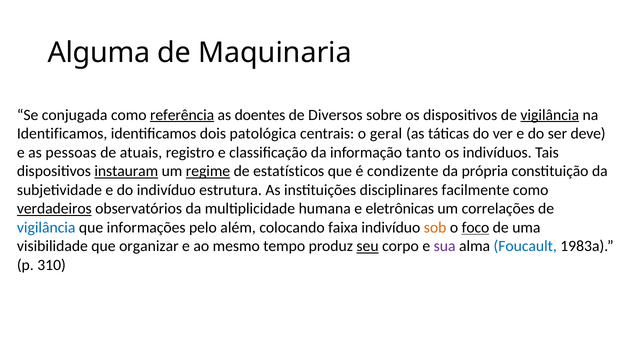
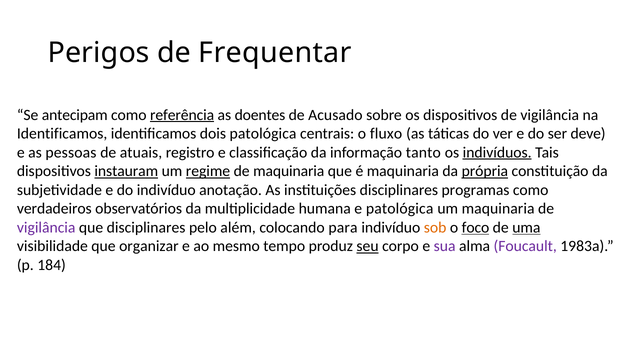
Alguma: Alguma -> Perigos (99, 53)
Maquinaria: Maquinaria -> Frequentar (275, 53)
conjugada: conjugada -> antecipam (75, 115)
Diversos: Diversos -> Acusado (335, 115)
vigilância underline: present -> none (550, 115)
geral: geral -> fluxo (386, 134)
indivíduos underline: none -> present (497, 152)
de estatísticos: estatísticos -> maquinaria (289, 171)
é condizente: condizente -> maquinaria (403, 171)
própria underline: none -> present (485, 171)
estrutura: estrutura -> anotação (231, 190)
facilmente: facilmente -> programas (476, 190)
verdadeiros underline: present -> none (54, 209)
e eletrônicas: eletrônicas -> patológica (400, 209)
um correlações: correlações -> maquinaria (498, 209)
vigilância colour: blue -> purple (46, 228)
que informações: informações -> disciplinares (146, 228)
faixa: faixa -> para (343, 228)
uma underline: none -> present (526, 228)
Foucault colour: blue -> purple (525, 246)
310: 310 -> 184 (52, 265)
